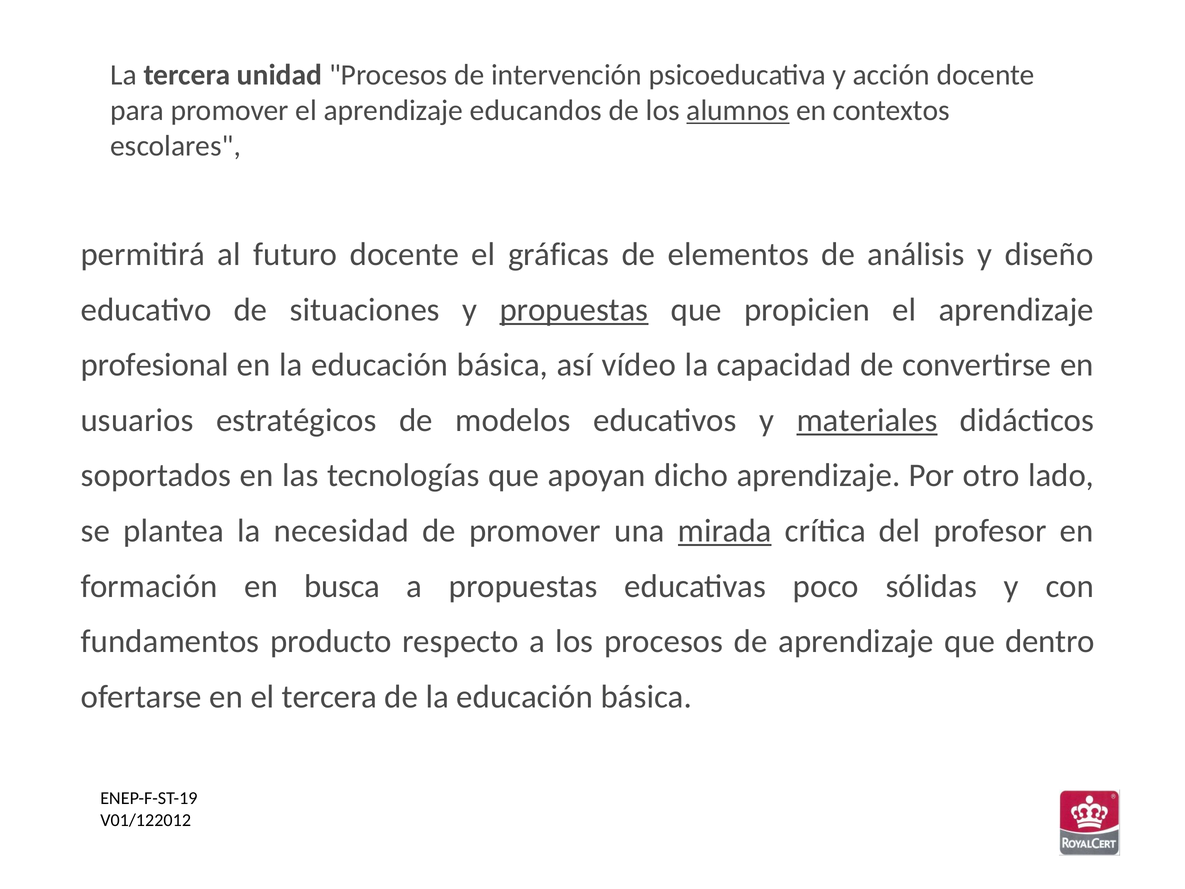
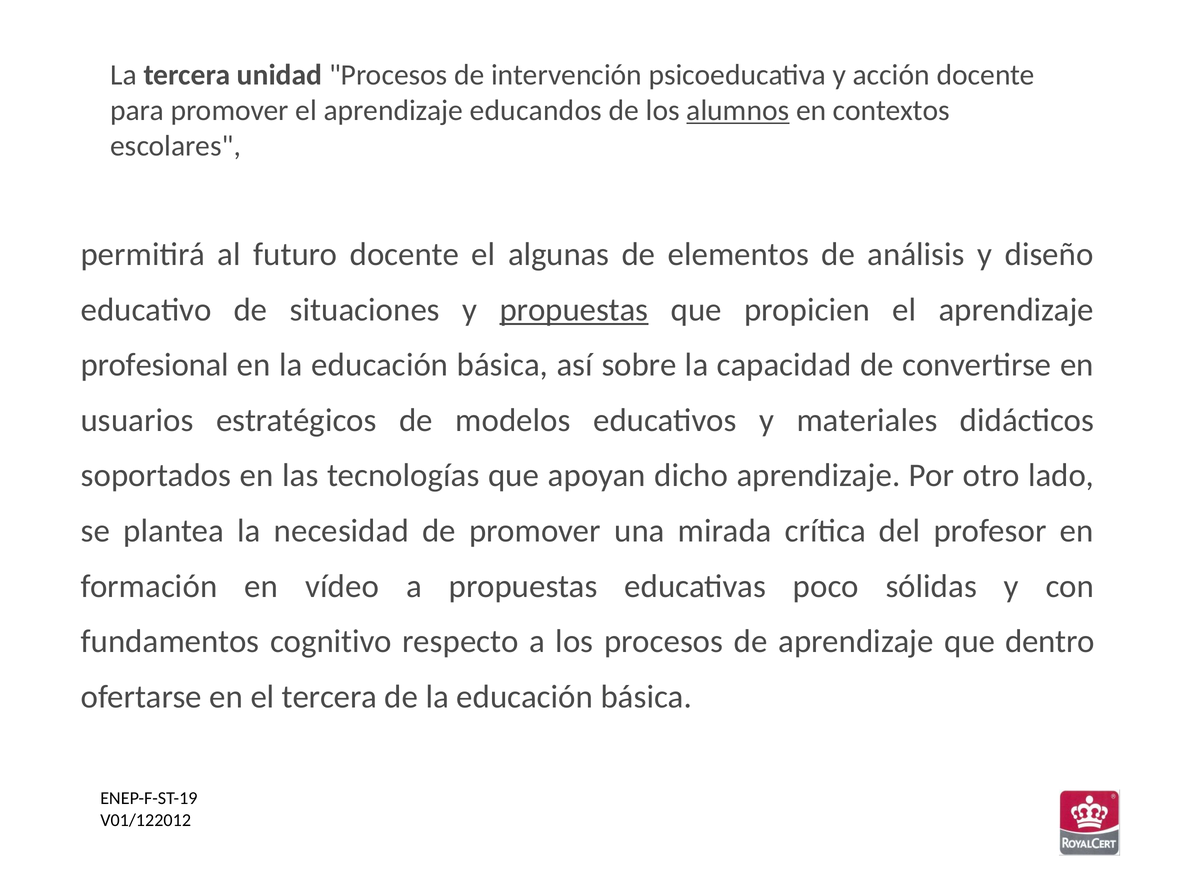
gráficas: gráficas -> algunas (559, 254)
vídeo: vídeo -> sobre (639, 365)
materiales underline: present -> none (867, 420)
mirada underline: present -> none (725, 531)
busca: busca -> vídeo (342, 586)
producto: producto -> cognitivo (331, 641)
